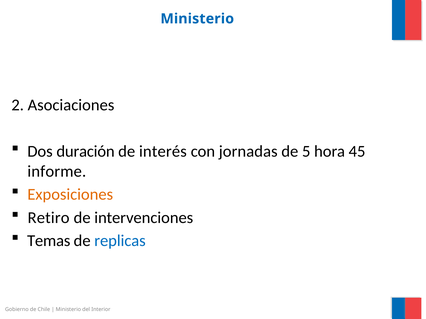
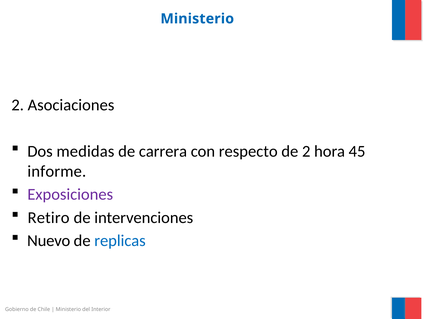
duración: duración -> medidas (85, 152)
interés: interés -> carrera (163, 152)
jornadas: jornadas -> respecto (248, 152)
de 5: 5 -> 2 (306, 152)
Exposiciones colour: orange -> purple (70, 195)
Temas: Temas -> Nuevo (49, 241)
